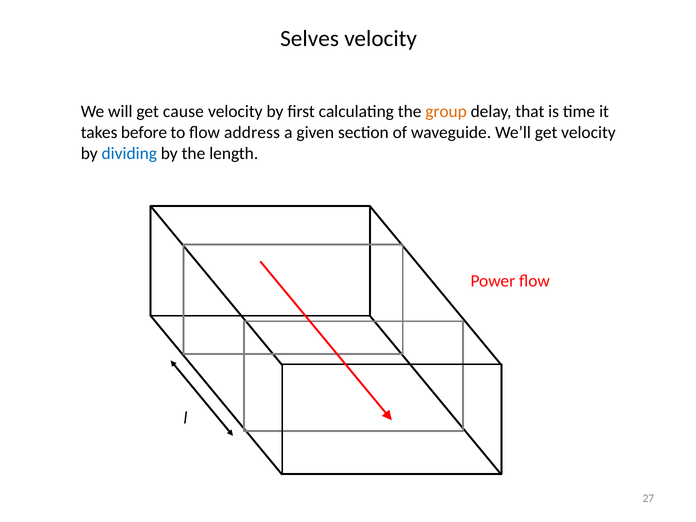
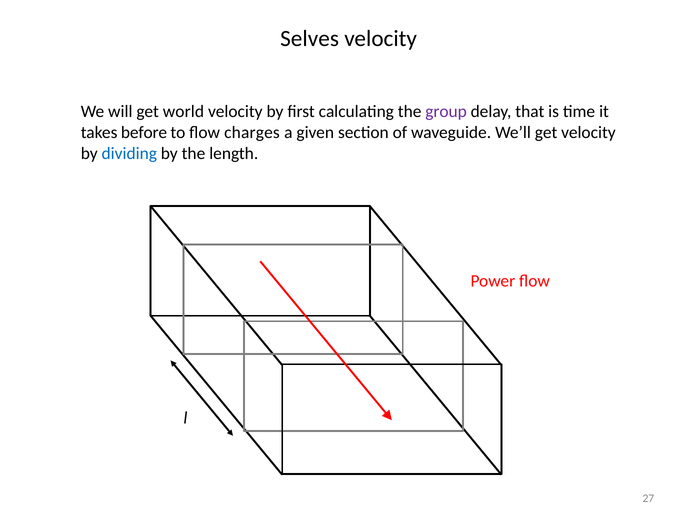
cause: cause -> world (183, 112)
group colour: orange -> purple (446, 112)
address: address -> charges (252, 132)
